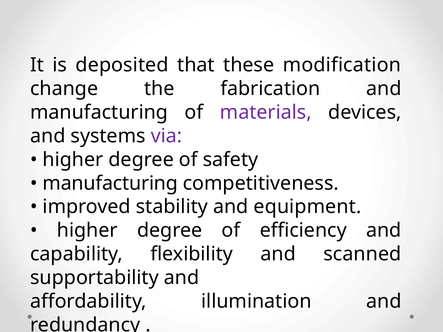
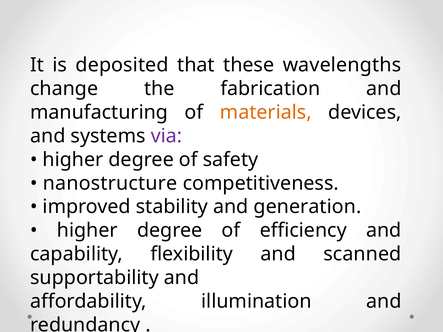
modification: modification -> wavelengths (342, 65)
materials colour: purple -> orange (266, 112)
manufacturing: manufacturing -> nanostructure (110, 183)
equipment: equipment -> generation (307, 207)
